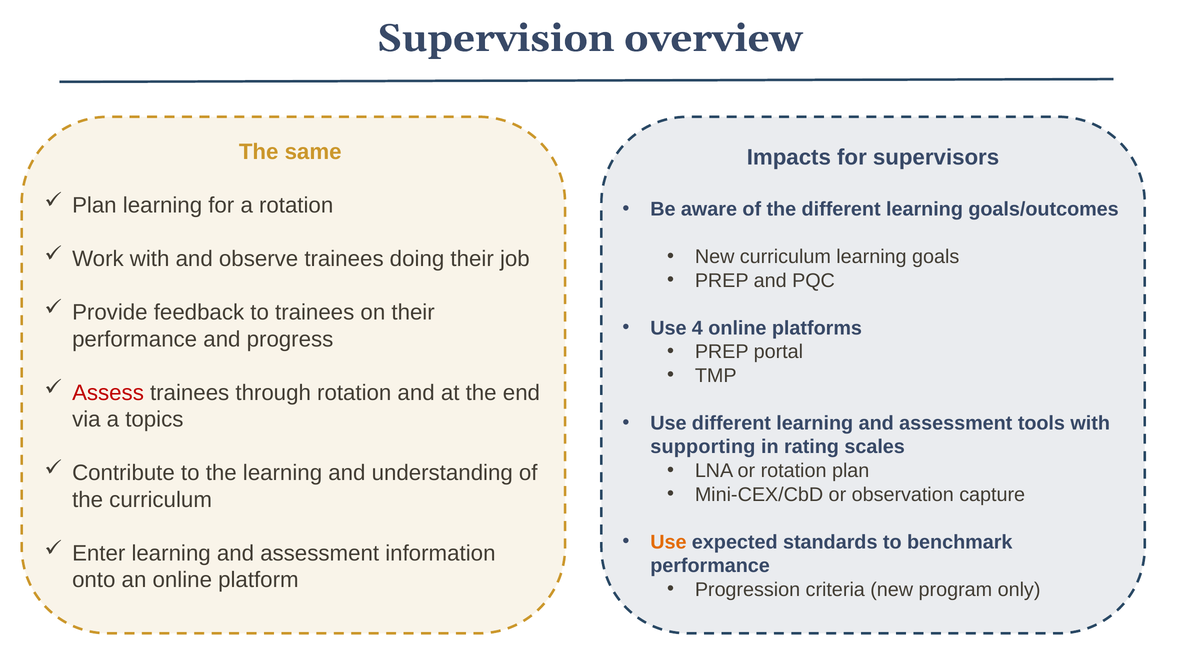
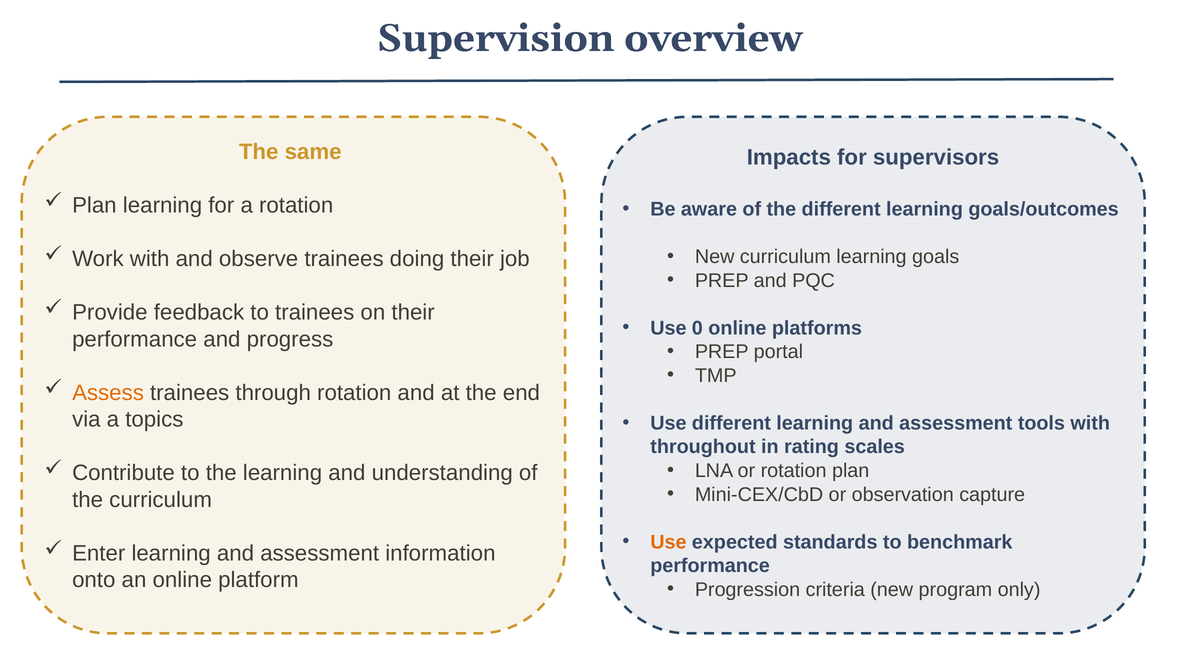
4: 4 -> 0 (697, 328)
Assess colour: red -> orange (108, 393)
supporting: supporting -> throughout (703, 447)
